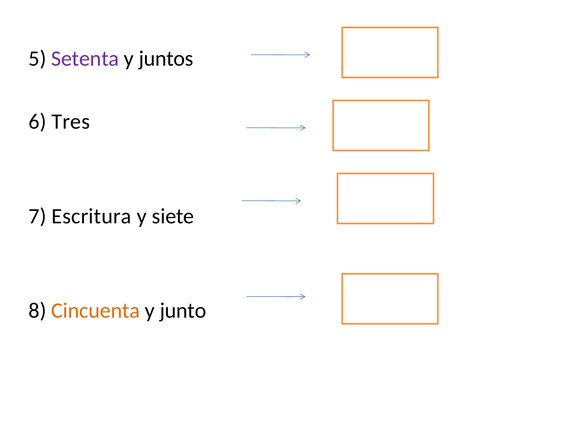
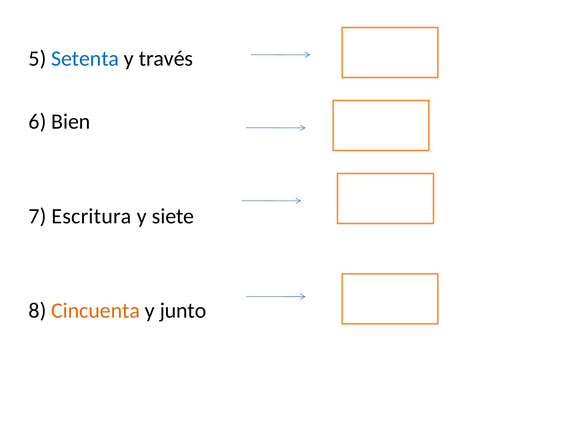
Setenta colour: purple -> blue (85, 59)
juntos: juntos -> través (166, 59)
Tres: Tres -> Bien (71, 122)
